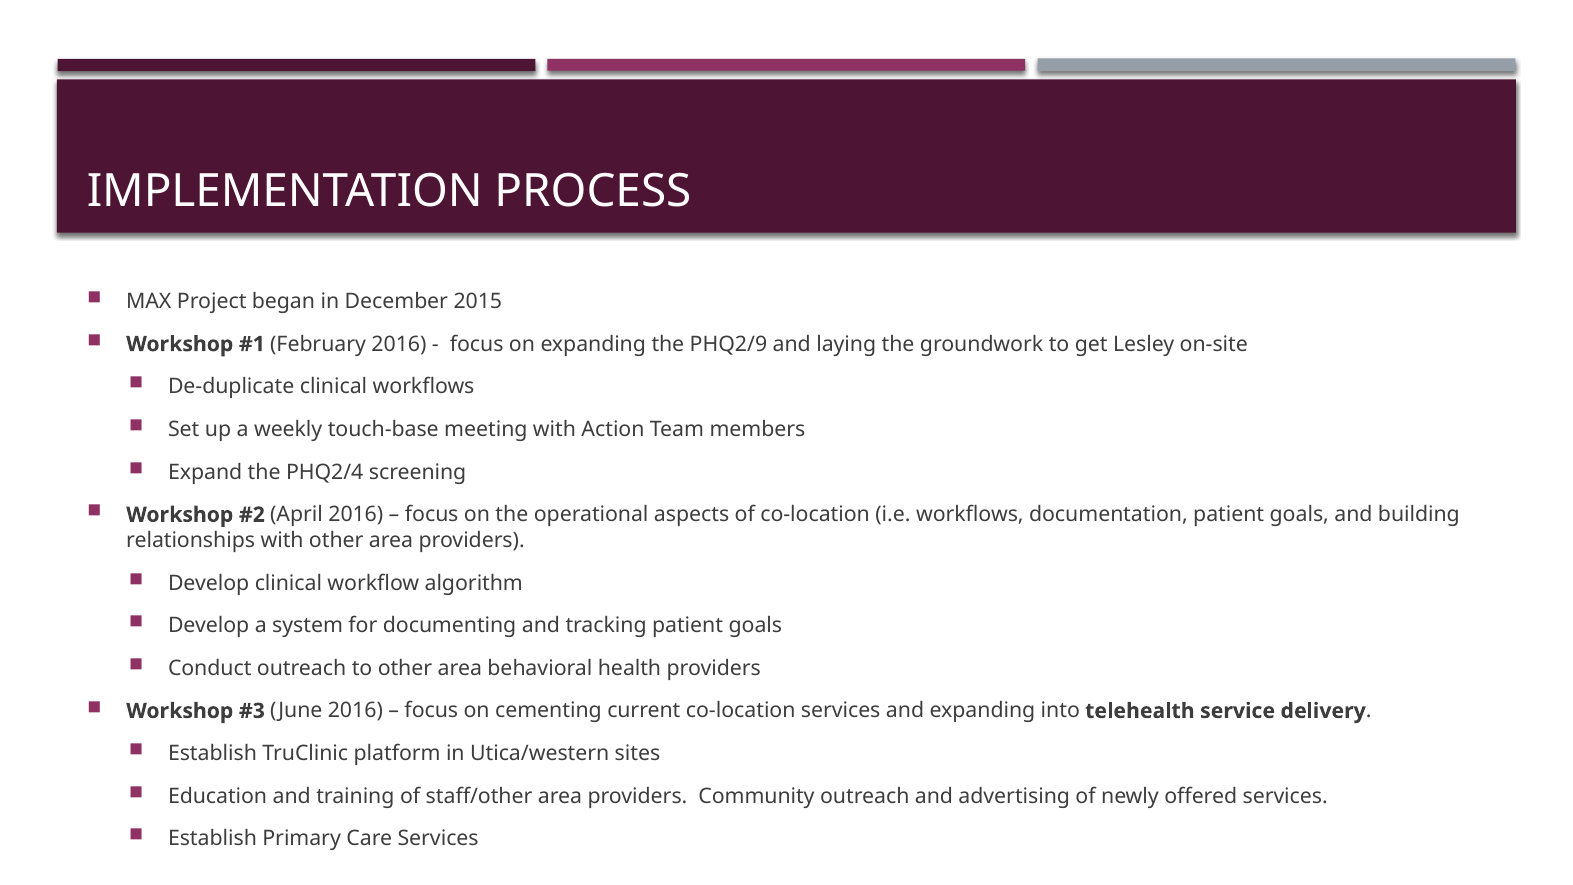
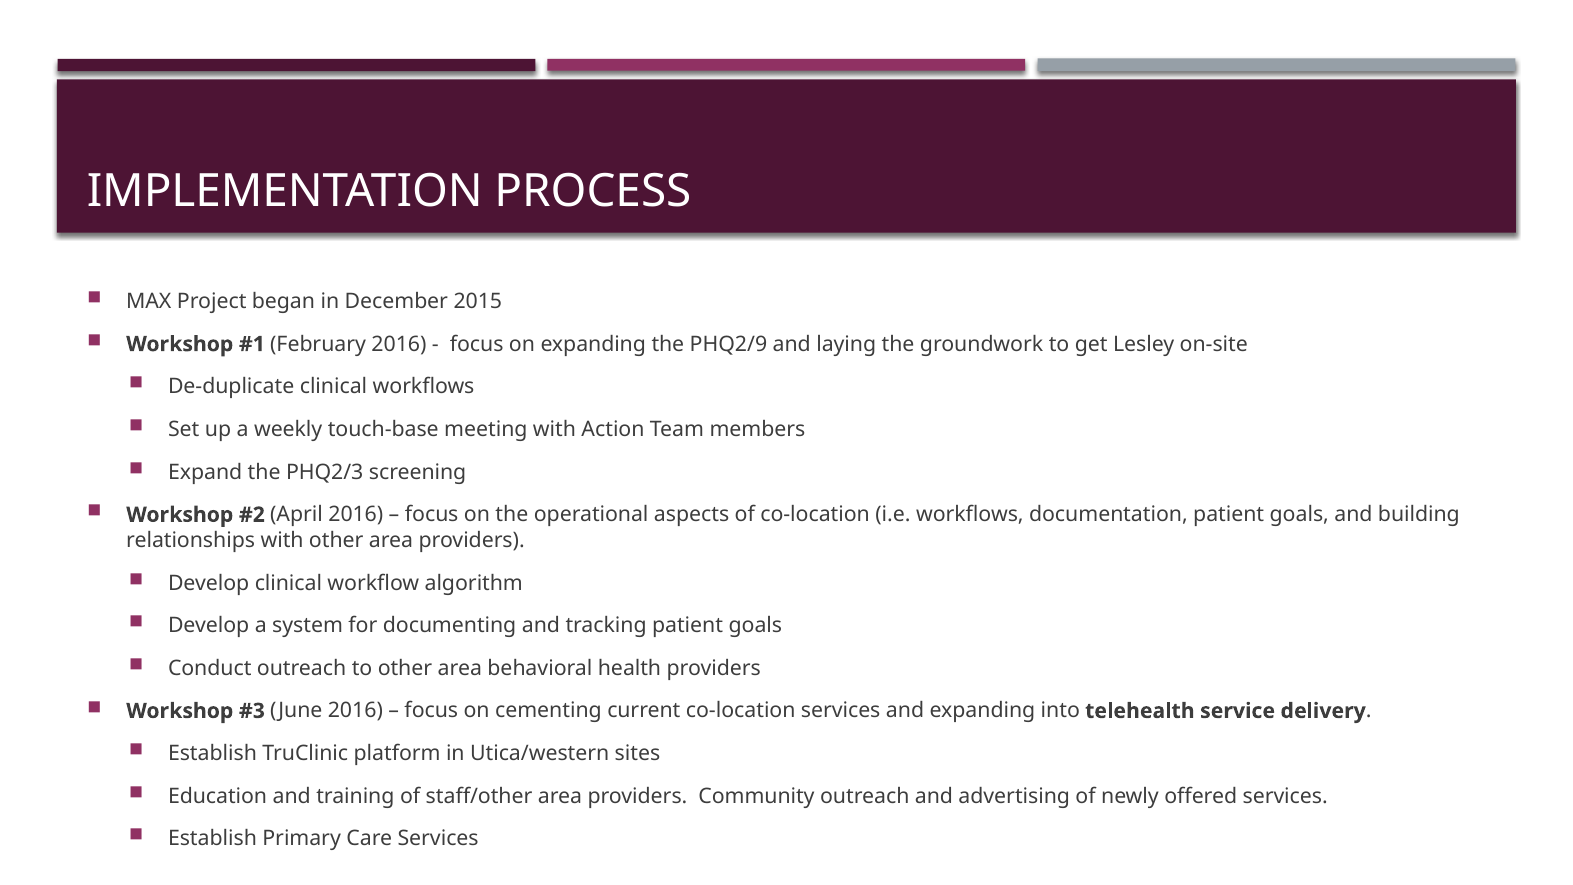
PHQ2/4: PHQ2/4 -> PHQ2/3 (325, 472)
